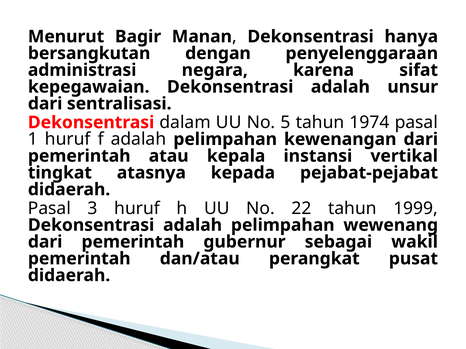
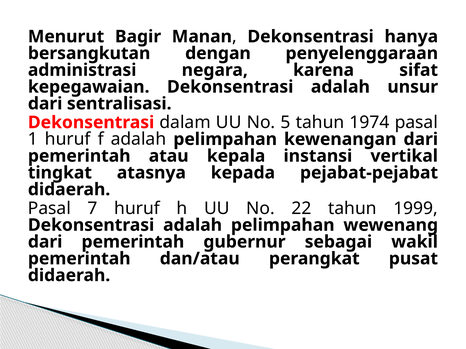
3: 3 -> 7 (93, 209)
